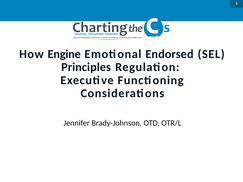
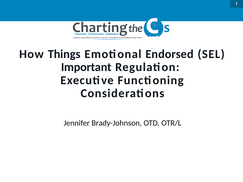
Engine: Engine -> Things (64, 54)
Principles: Principles -> Important (86, 67)
